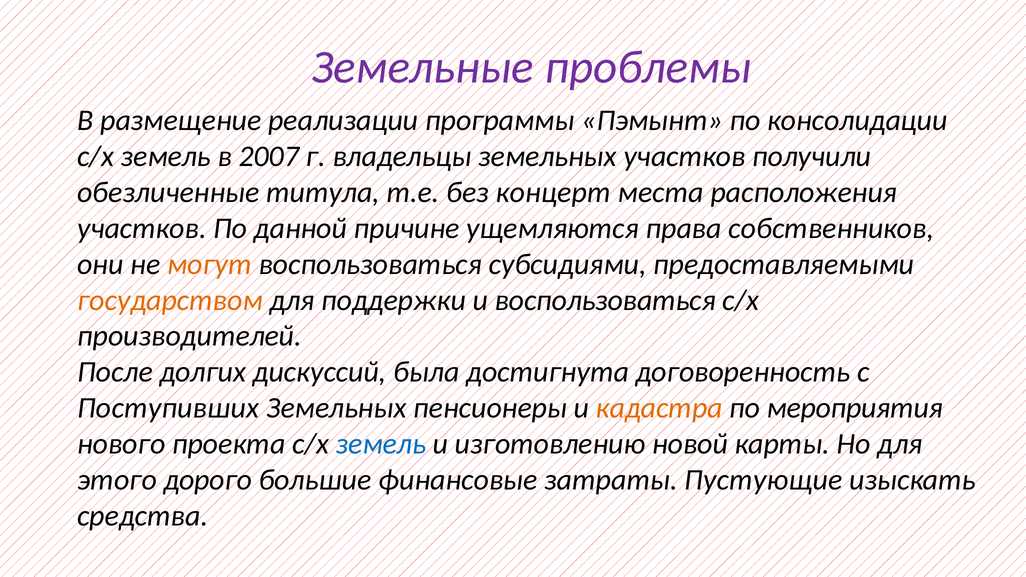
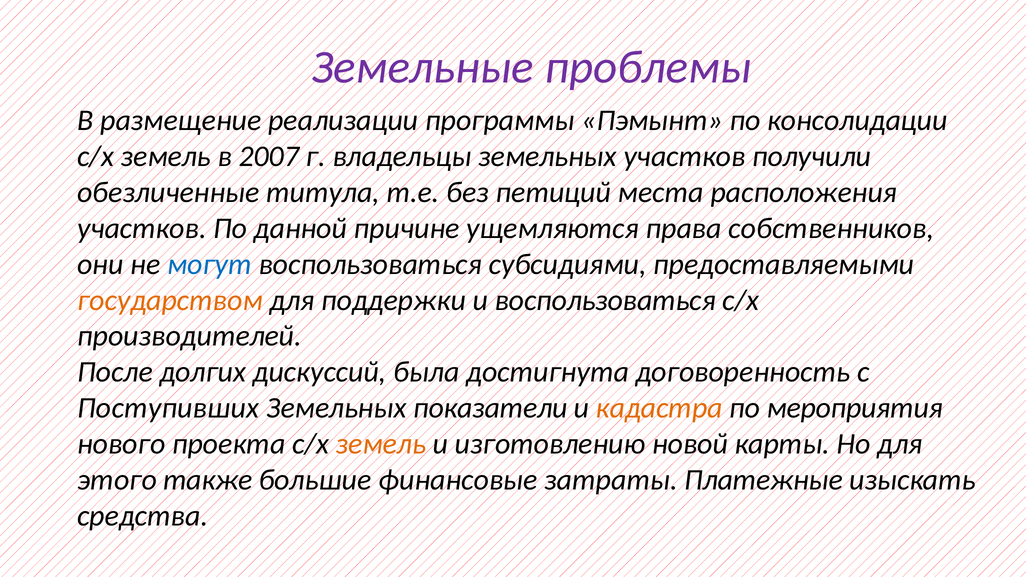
концерт: концерт -> петиций (553, 192)
могут colour: orange -> blue (209, 264)
пенсионеры: пенсионеры -> показатели (490, 408)
земель colour: blue -> orange (381, 444)
дорого: дорого -> также (208, 480)
Пустующие: Пустующие -> Платежные (764, 480)
